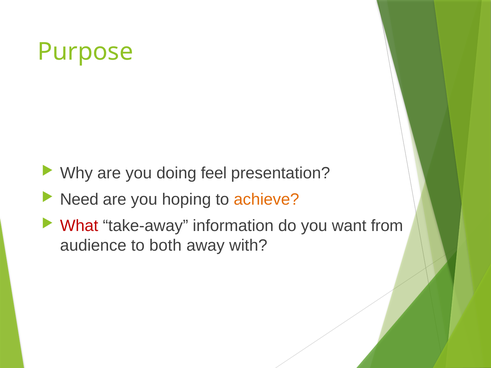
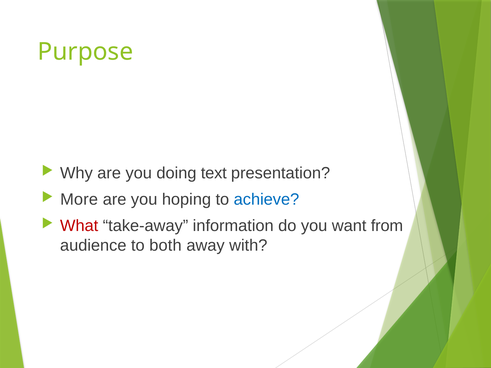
feel: feel -> text (214, 173)
Need: Need -> More (79, 200)
achieve colour: orange -> blue (266, 200)
